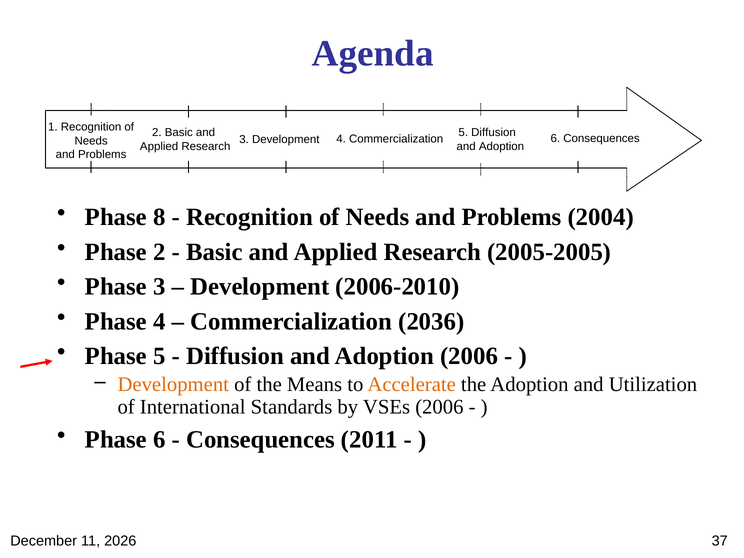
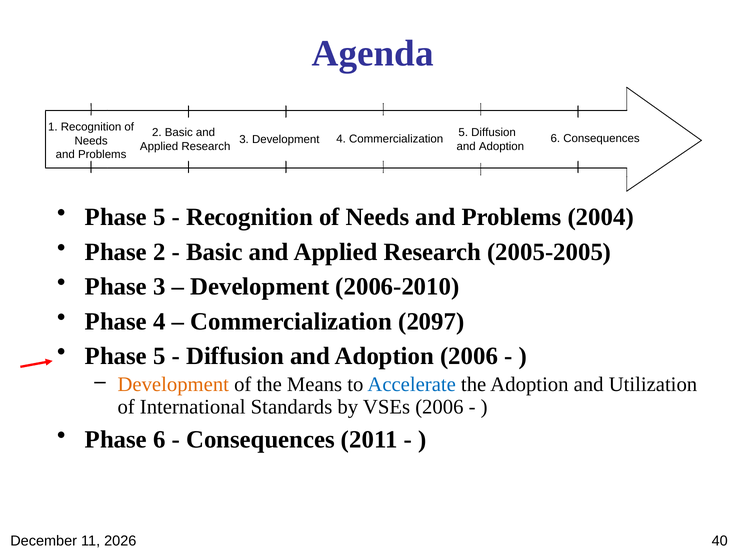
8: 8 -> 5 (159, 217)
2036: 2036 -> 2097 (431, 321)
Accelerate colour: orange -> blue (412, 384)
37: 37 -> 40 (720, 541)
